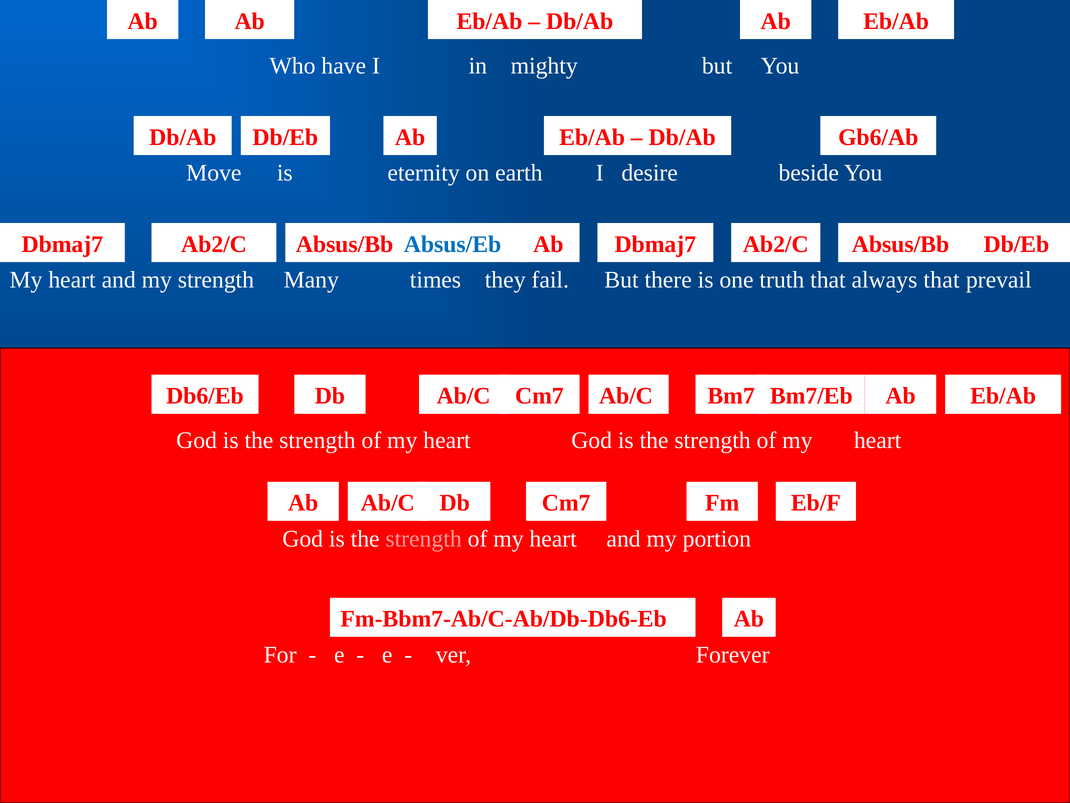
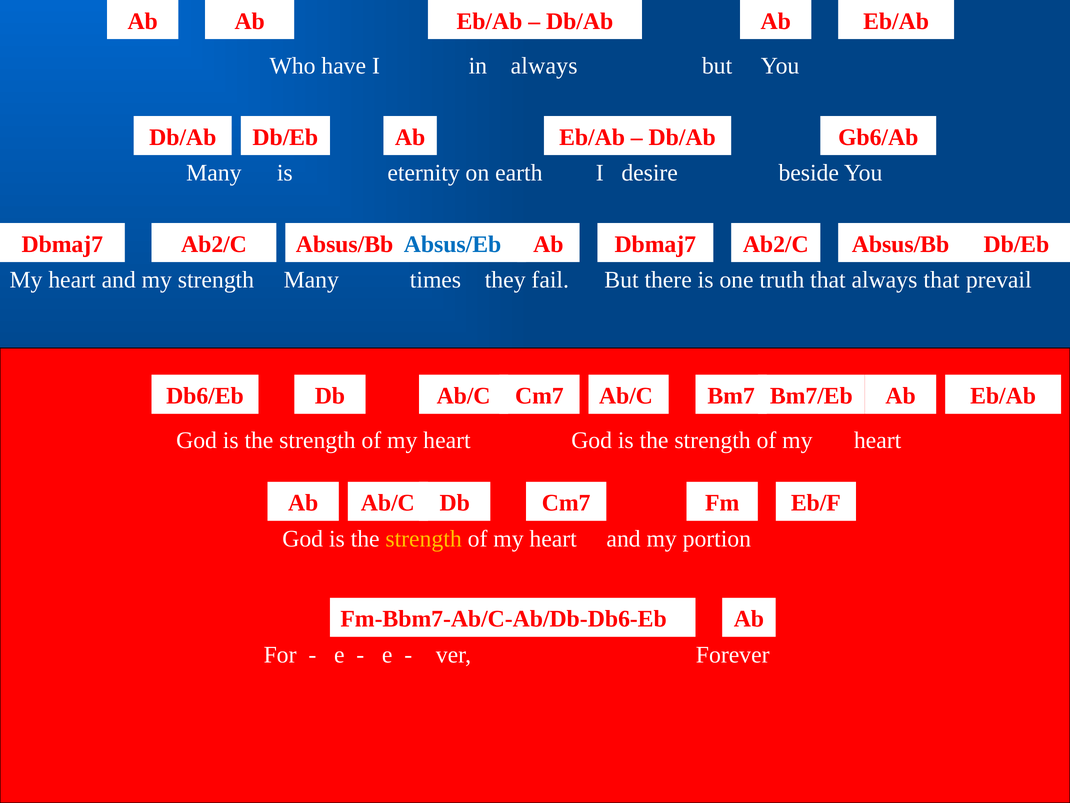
in mighty: mighty -> always (544, 66)
Move: Move -> Many (214, 173)
strength colour: pink -> yellow (424, 538)
